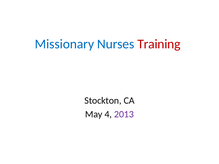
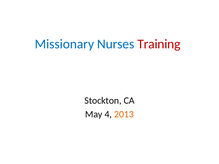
2013 colour: purple -> orange (124, 114)
